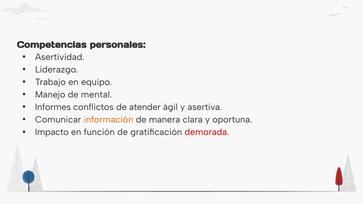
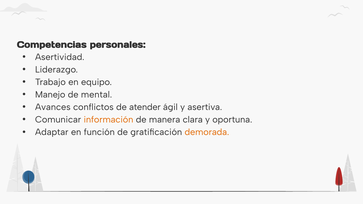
Informes: Informes -> Avances (53, 107)
Impacto: Impacto -> Adaptar (52, 132)
demorada colour: red -> orange (207, 132)
